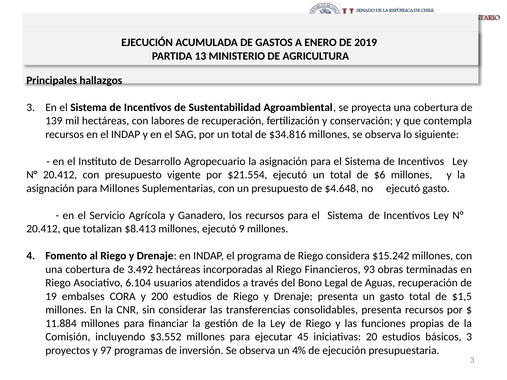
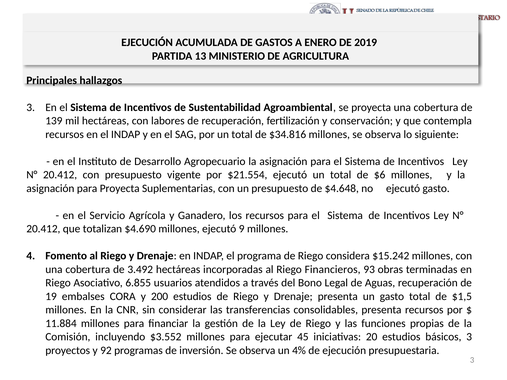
para Millones: Millones -> Proyecta (120, 188)
$8.413: $8.413 -> $4.690 (140, 229)
6.104: 6.104 -> 6.855 (138, 283)
97: 97 -> 92 (106, 351)
